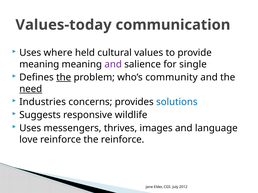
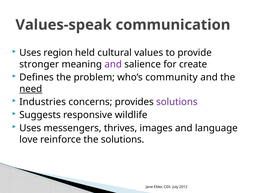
Values-today: Values-today -> Values-speak (64, 25)
where: where -> region (58, 53)
meaning: meaning -> stronger (39, 65)
single: single -> create (193, 65)
the underline: present -> none (64, 78)
solutions colour: blue -> purple (177, 102)
the reinforce: reinforce -> solutions (123, 140)
